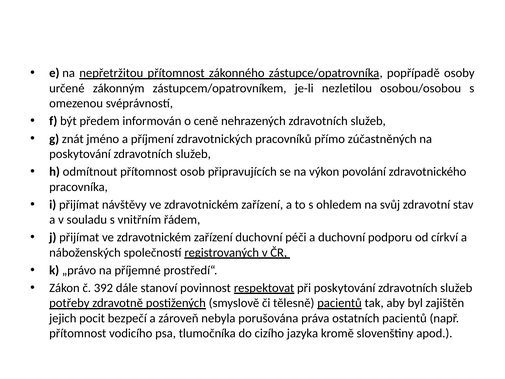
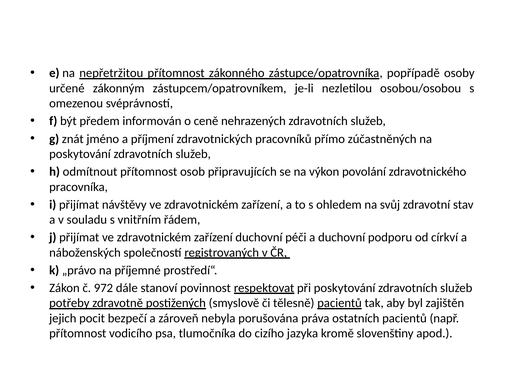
392: 392 -> 972 (103, 288)
